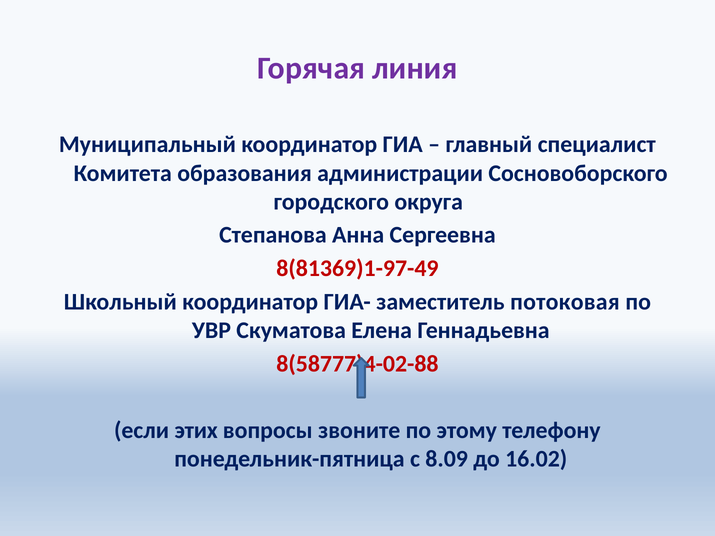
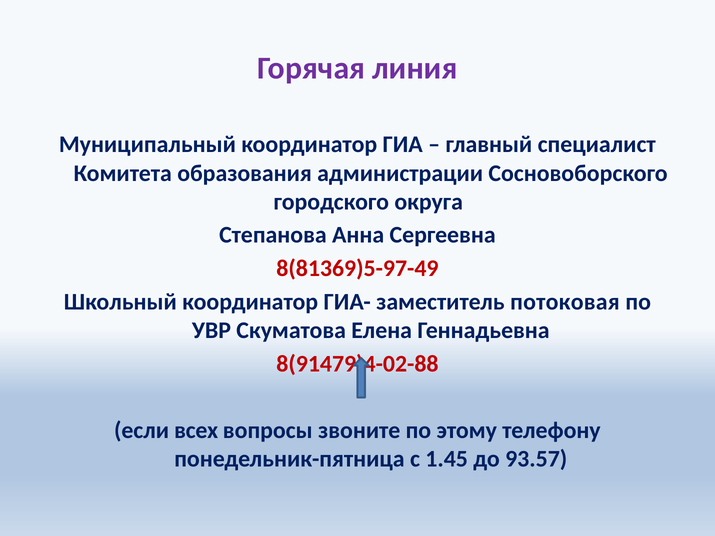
8(81369)1-97-49: 8(81369)1-97-49 -> 8(81369)5-97-49 (357, 269)
8(58777)4-02-88: 8(58777)4-02-88 -> 8(91479)4-02-88 (357, 364)
этих: этих -> всех (196, 431)
8.09: 8.09 -> 1.45 (447, 459)
16.02: 16.02 -> 93.57 (536, 459)
